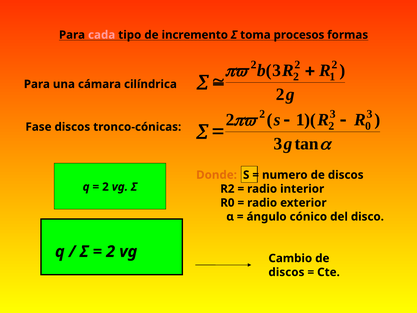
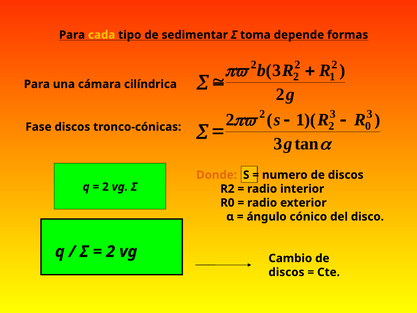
cada colour: pink -> yellow (102, 35)
incremento: incremento -> sedimentar (195, 35)
procesos: procesos -> depende (299, 35)
